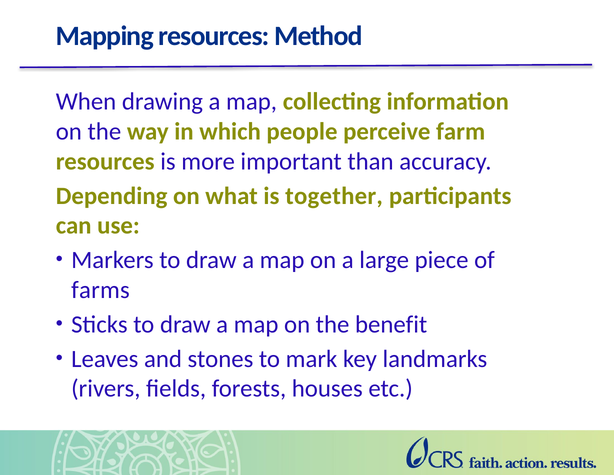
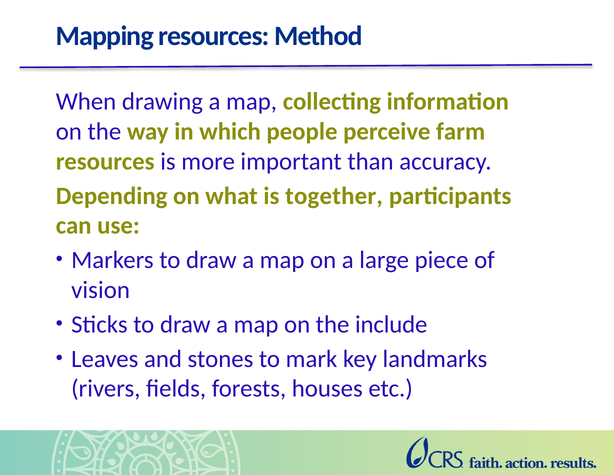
farms: farms -> vision (101, 290)
benefit: benefit -> include (391, 324)
